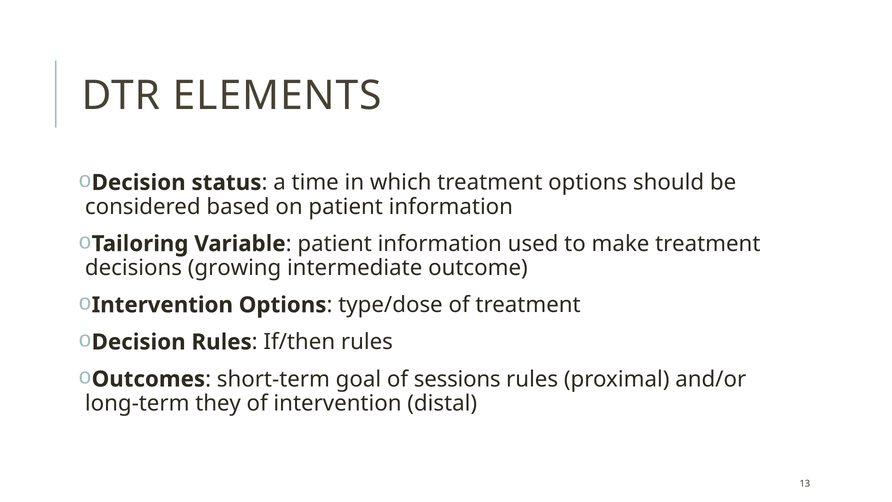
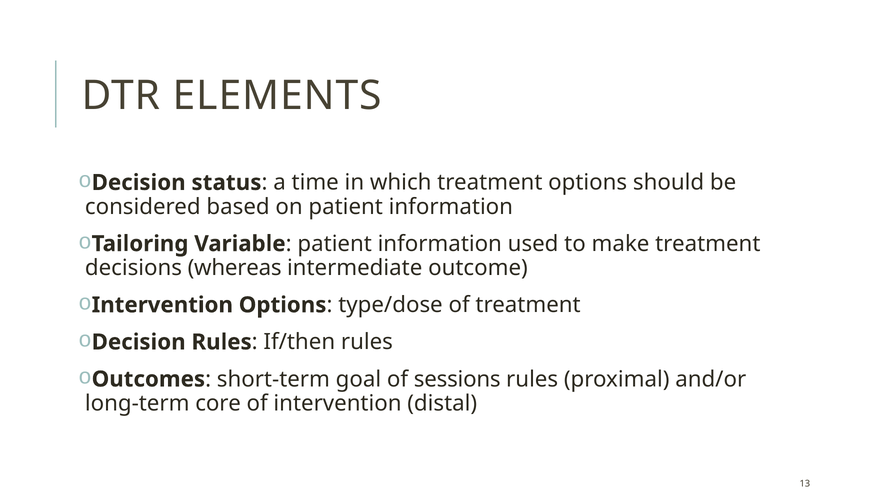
growing: growing -> whereas (235, 268)
they: they -> core (218, 403)
